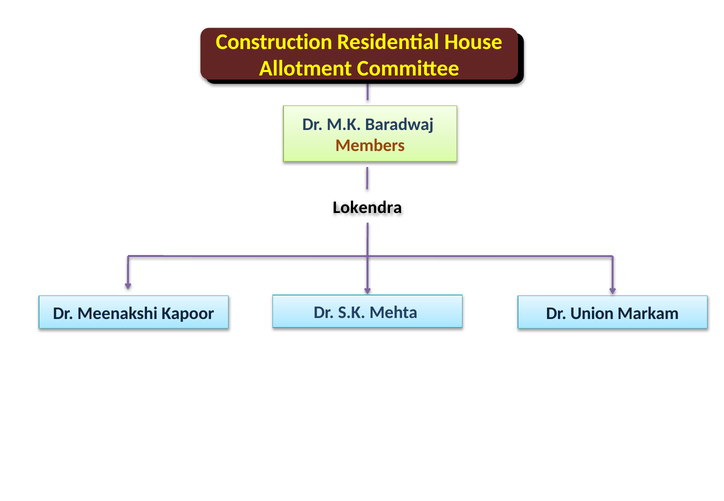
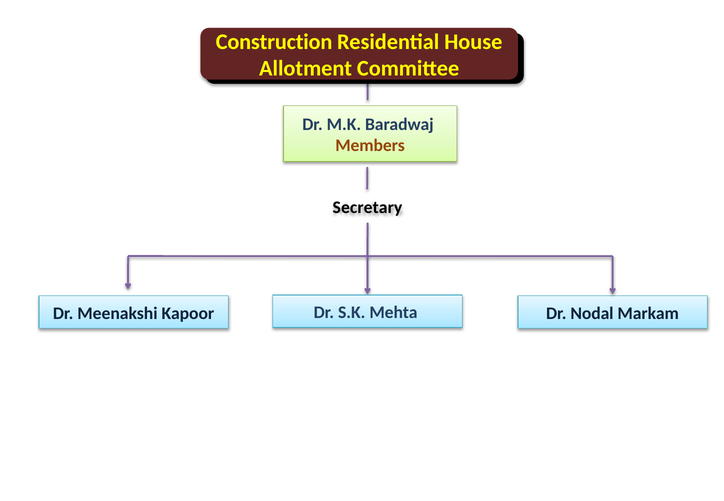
Lokendra: Lokendra -> Secretary (367, 208)
Union: Union -> Nodal (592, 313)
